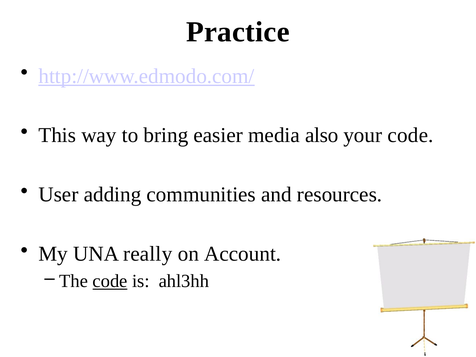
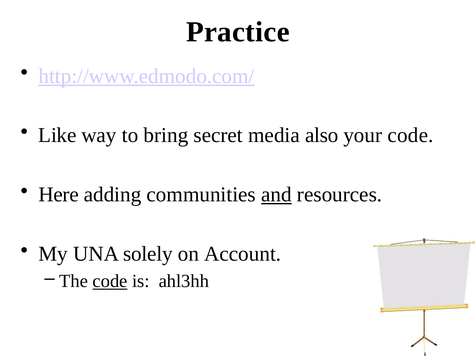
This: This -> Like (57, 135)
easier: easier -> secret (218, 135)
User: User -> Here (59, 195)
and underline: none -> present (276, 195)
really: really -> solely (148, 254)
